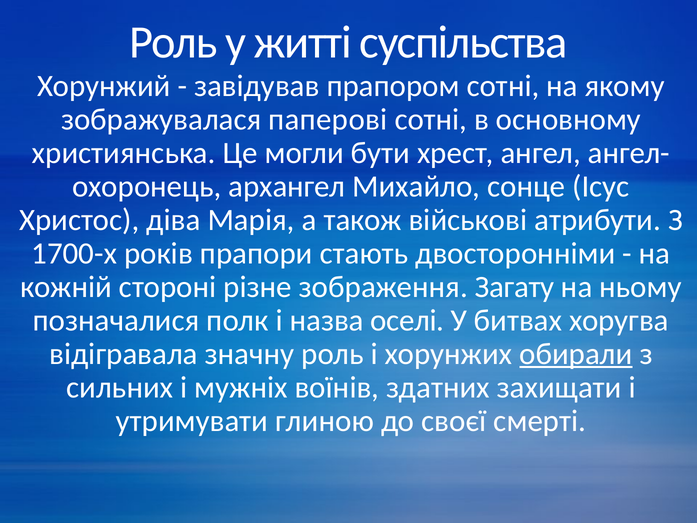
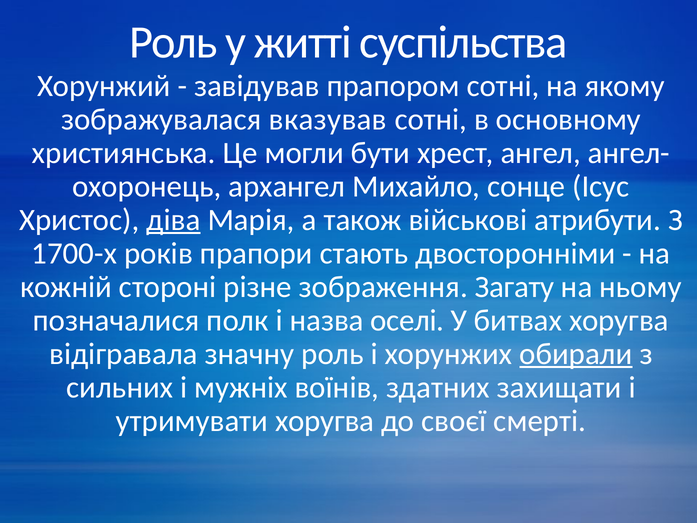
паперові: паперові -> вказував (328, 119)
діва underline: none -> present (174, 220)
утримувати глиною: глиною -> хоругва (325, 421)
